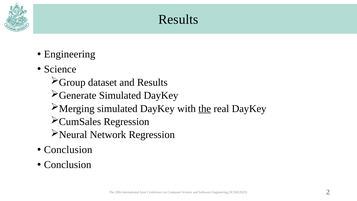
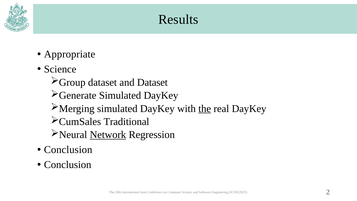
Engineering: Engineering -> Appropriate (70, 54)
and Results: Results -> Dataset (152, 82)
Regression: Regression -> Traditional (126, 122)
Network underline: none -> present (108, 135)
